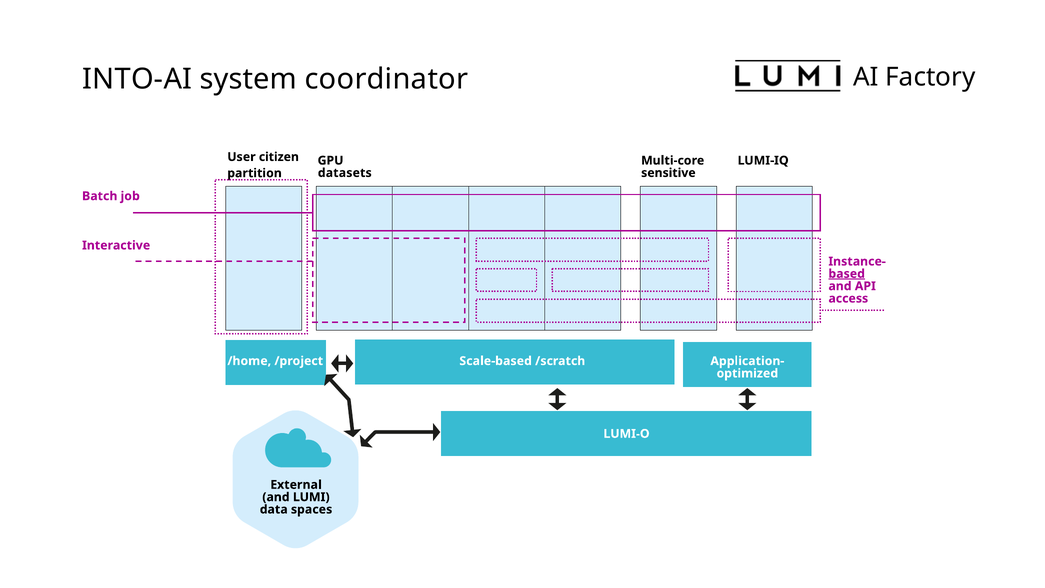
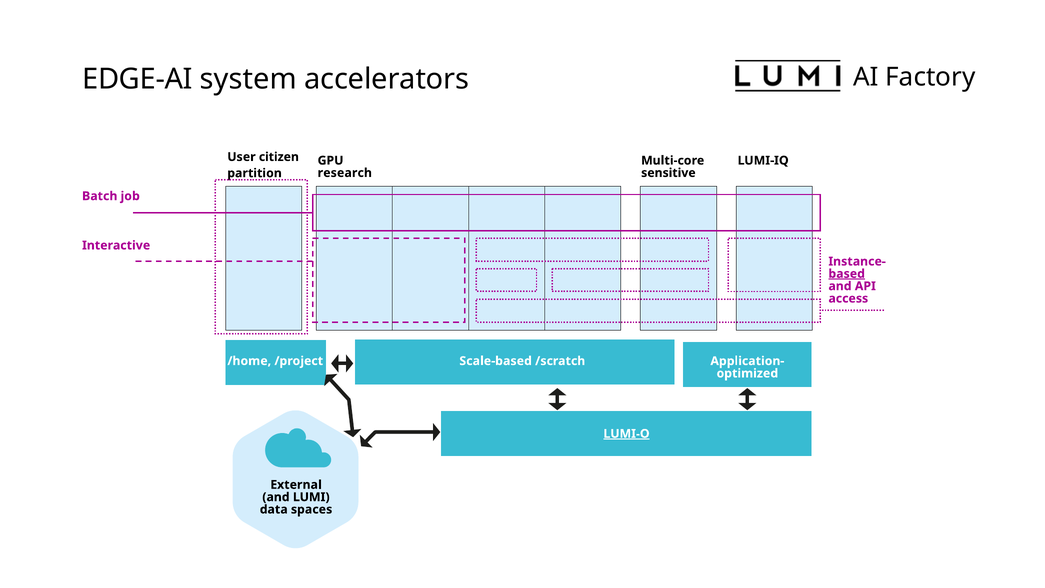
INTO-AI: INTO-AI -> EDGE-AI (137, 79)
coordinator: coordinator -> accelerators (387, 79)
datasets: datasets -> research (345, 173)
LUMI-O underline: none -> present (627, 434)
